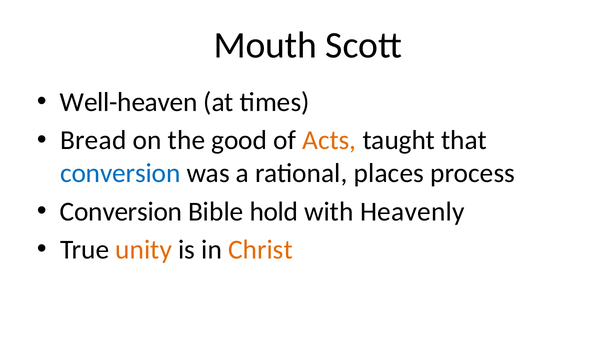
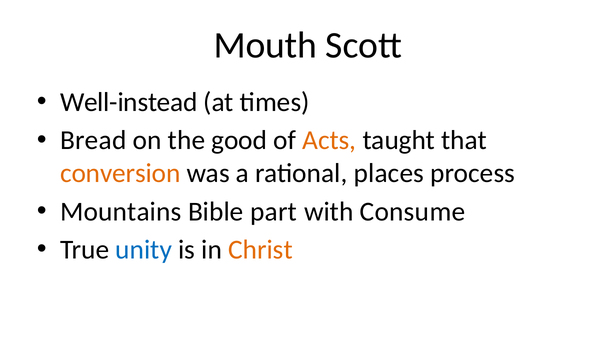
Well-heaven: Well-heaven -> Well-instead (129, 102)
conversion colour: blue -> orange (120, 173)
Conversion: Conversion -> Mountains (121, 212)
hold: hold -> part (274, 212)
Heavenly: Heavenly -> Consume (412, 212)
unity colour: orange -> blue (144, 250)
